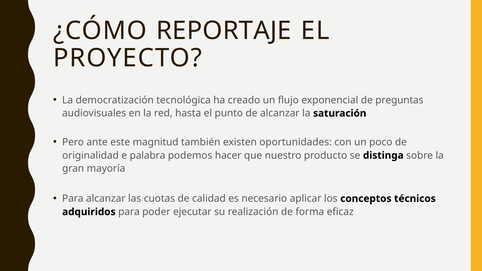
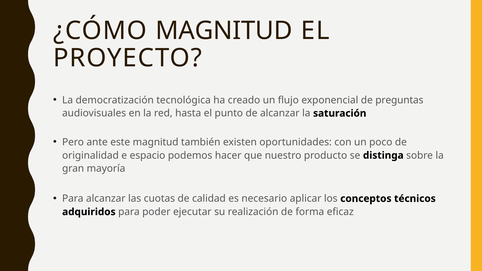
¿CÓMO REPORTAJE: REPORTAJE -> MAGNITUD (224, 31)
palabra: palabra -> espacio (148, 155)
